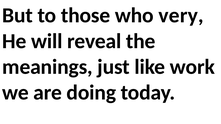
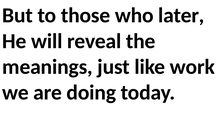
very: very -> later (181, 15)
